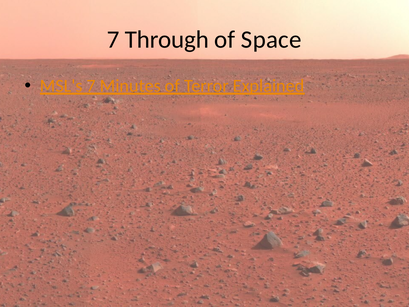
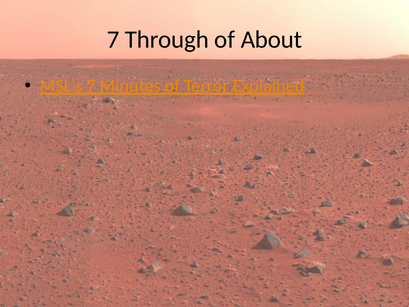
Space: Space -> About (271, 40)
